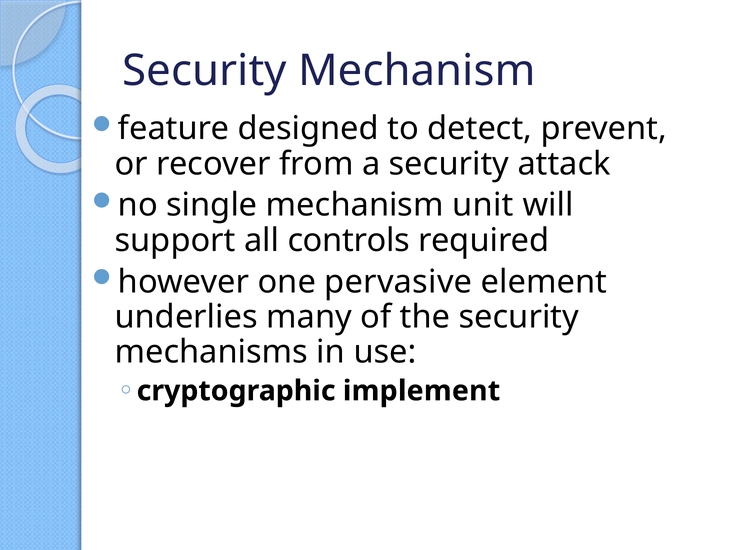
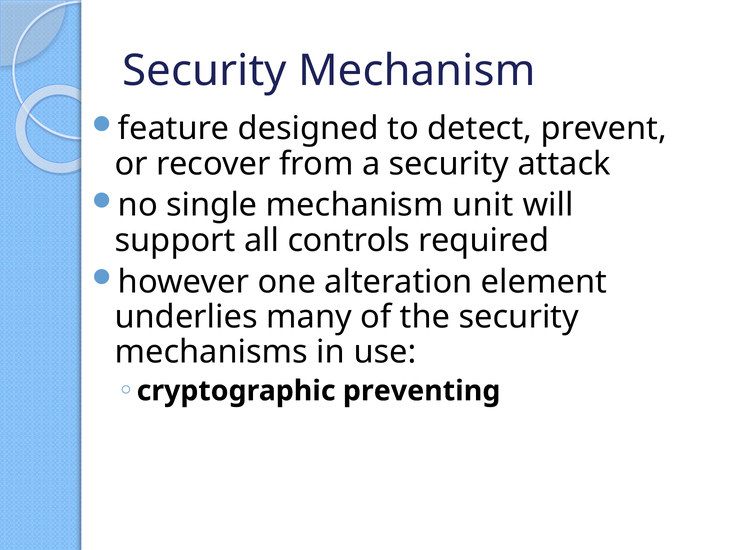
pervasive: pervasive -> alteration (398, 282)
implement: implement -> preventing (422, 391)
